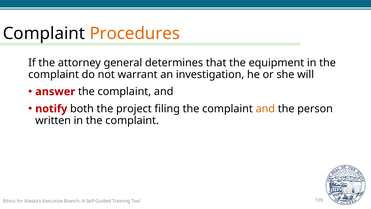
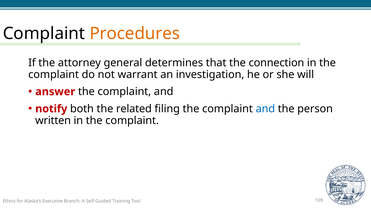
equipment: equipment -> connection (276, 63)
project: project -> related (134, 109)
and colour: orange -> blue (265, 109)
